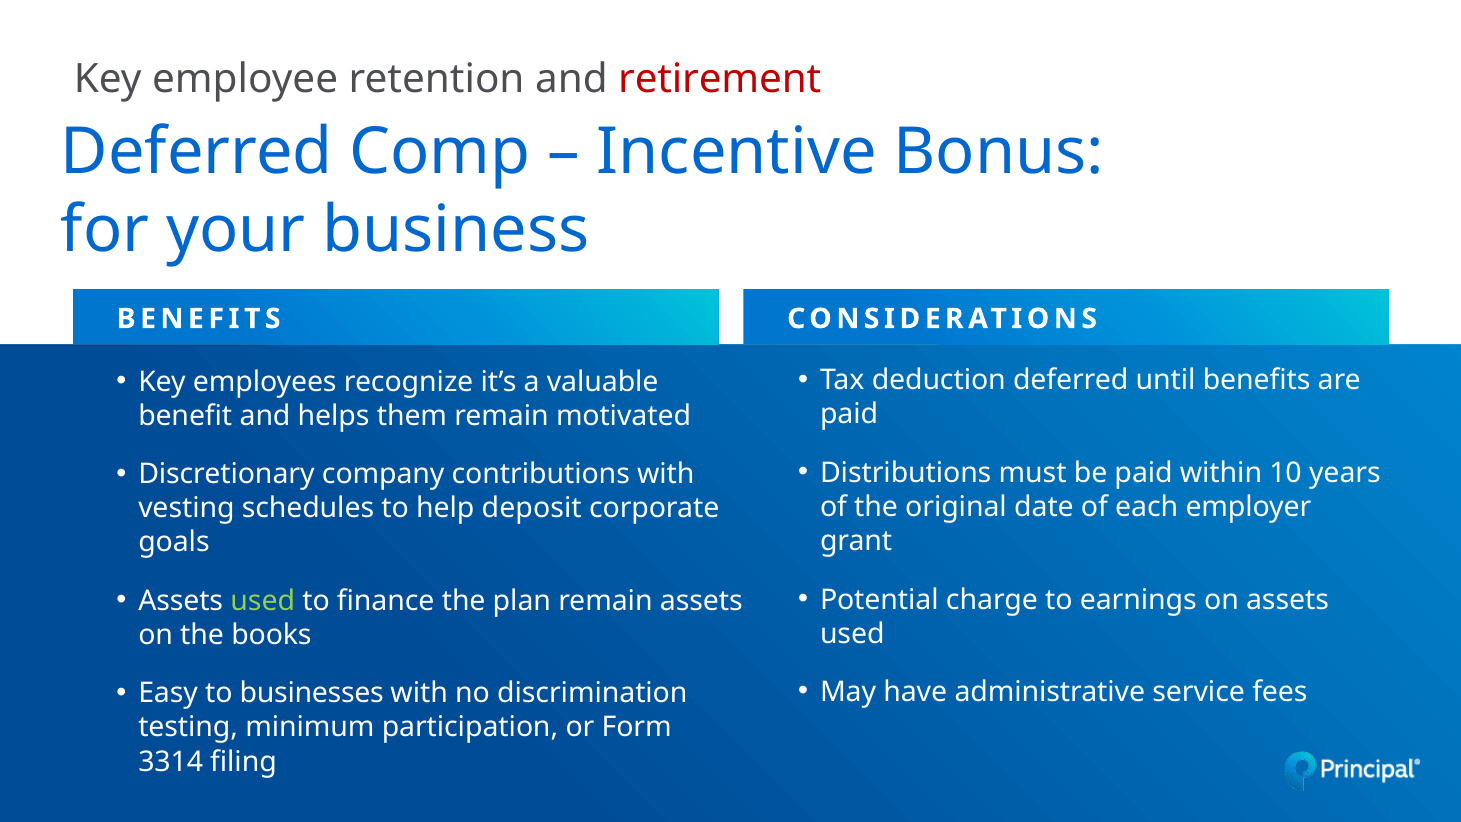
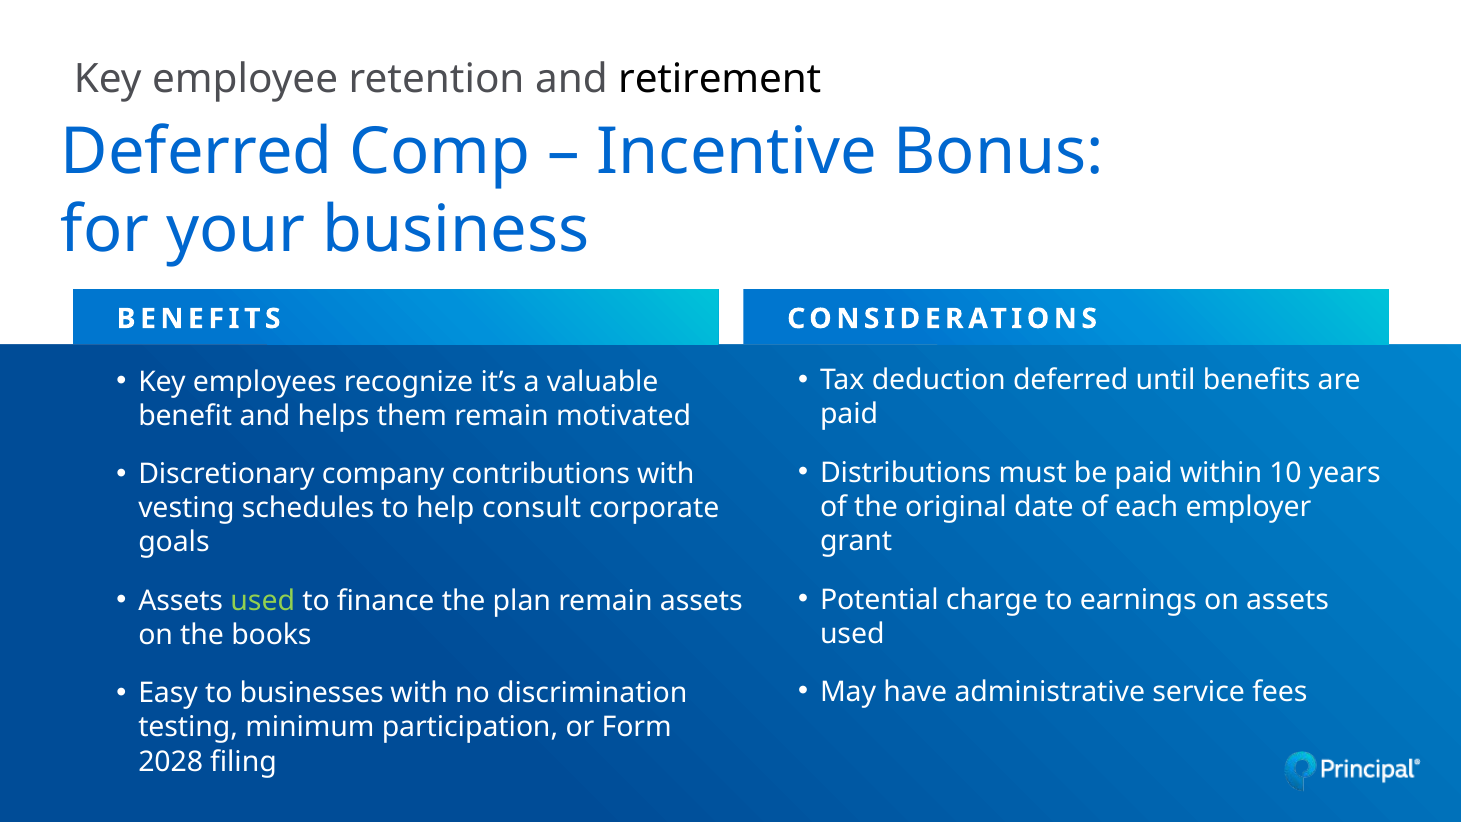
retirement colour: red -> black (720, 79)
deposit: deposit -> consult (532, 508)
3314: 3314 -> 2028 (171, 762)
